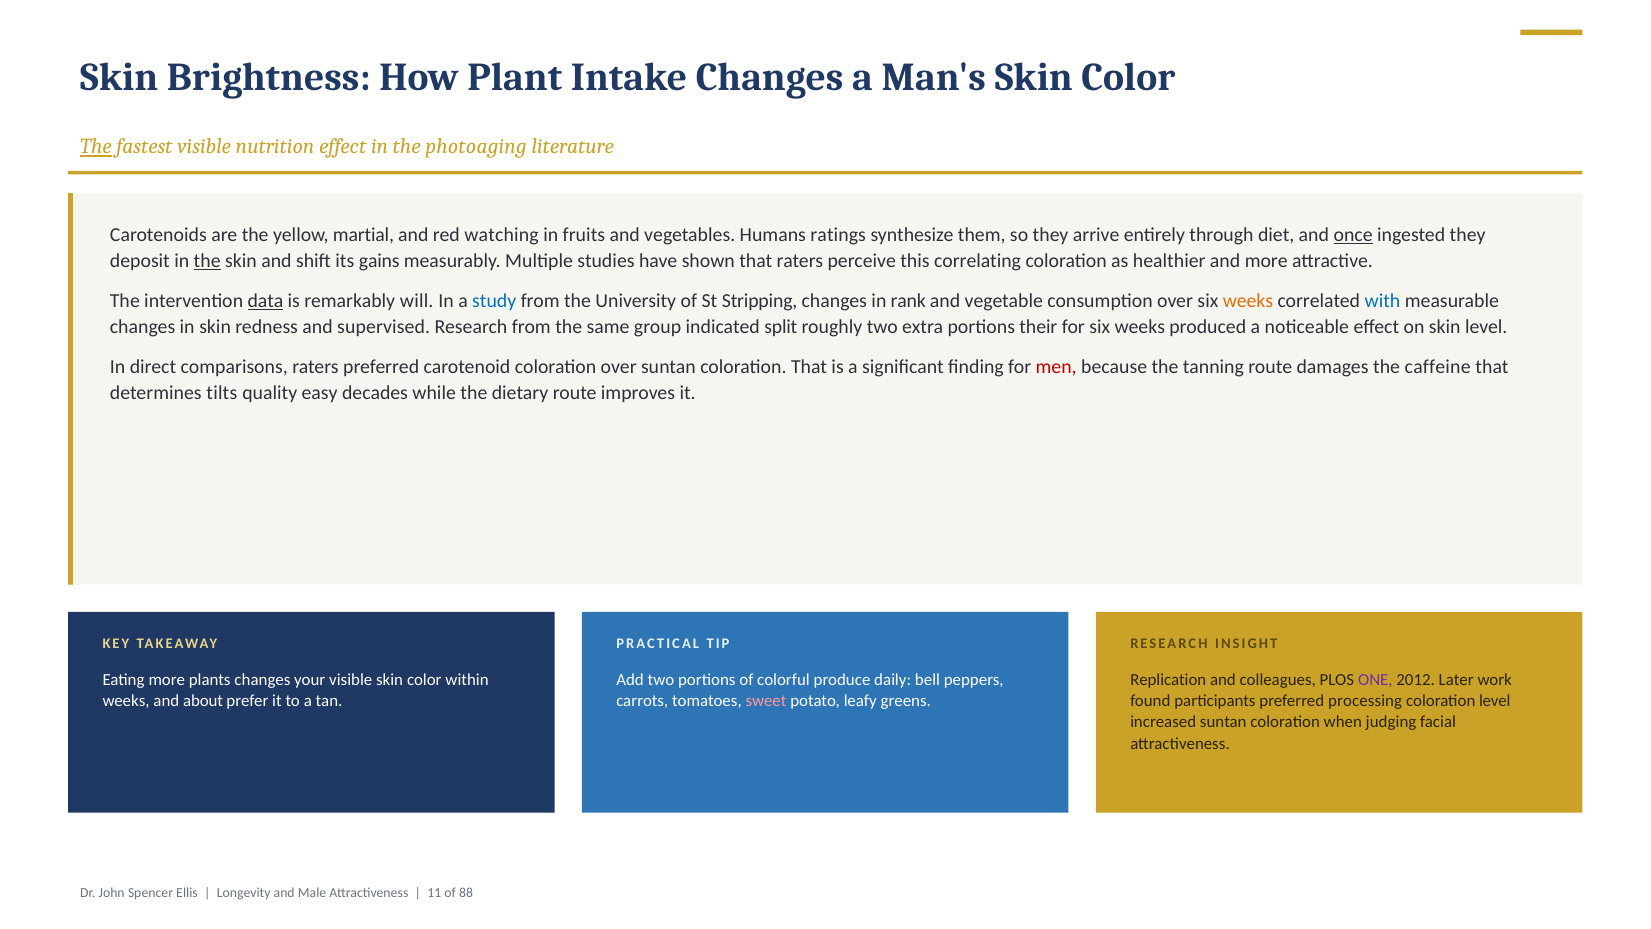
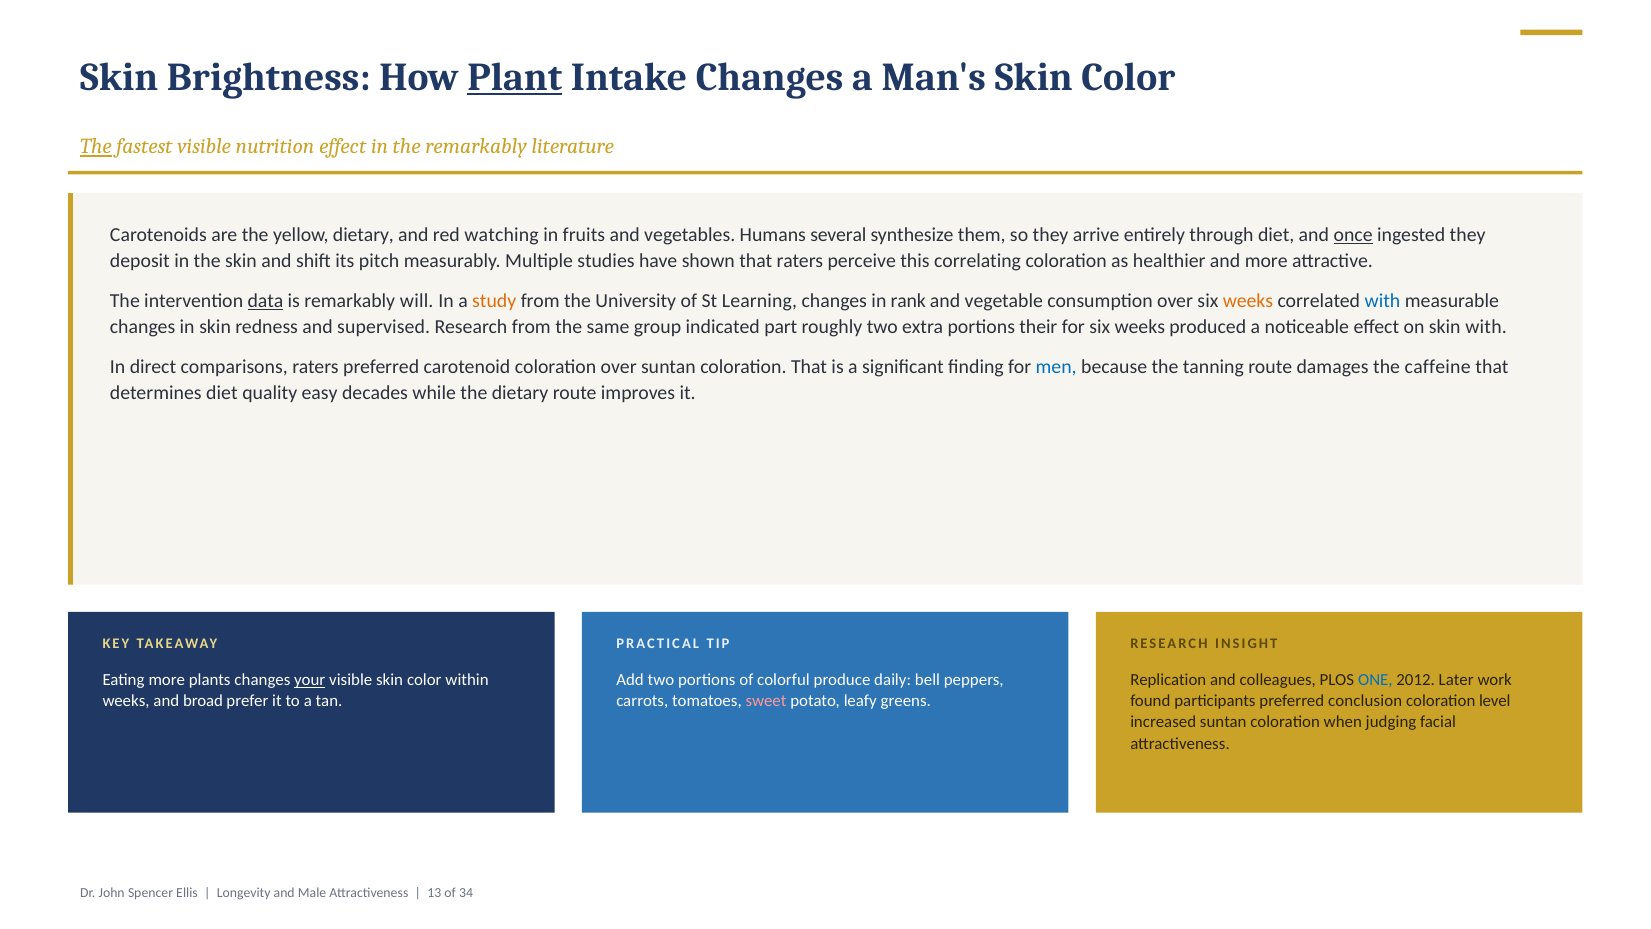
Plant underline: none -> present (515, 77)
the photoaging: photoaging -> remarkably (476, 147)
yellow martial: martial -> dietary (363, 235)
ratings: ratings -> several (838, 235)
the underline: present -> none (207, 261)
gains: gains -> pitch (379, 261)
study colour: blue -> orange (494, 301)
Stripping: Stripping -> Learning (759, 301)
split: split -> part (781, 327)
skin level: level -> with (1486, 327)
men colour: red -> blue (1056, 366)
determines tilts: tilts -> diet (222, 393)
your underline: none -> present (310, 680)
ONE colour: purple -> blue (1375, 680)
about: about -> broad (203, 701)
processing: processing -> conclusion (1365, 701)
11: 11 -> 13 (434, 893)
88: 88 -> 34 (466, 893)
